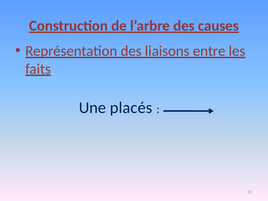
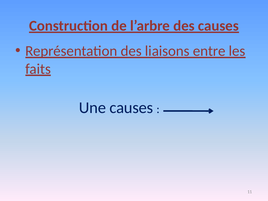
Une placés: placés -> causes (131, 108)
